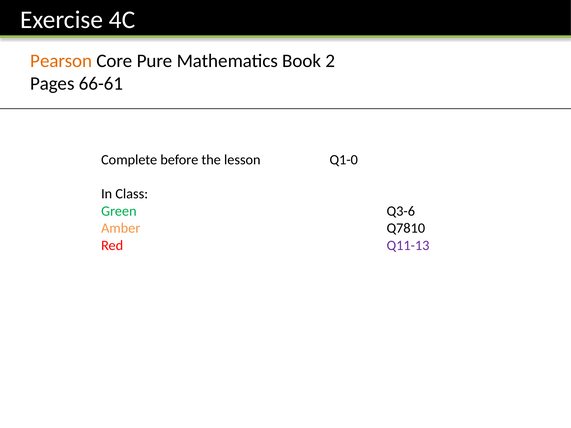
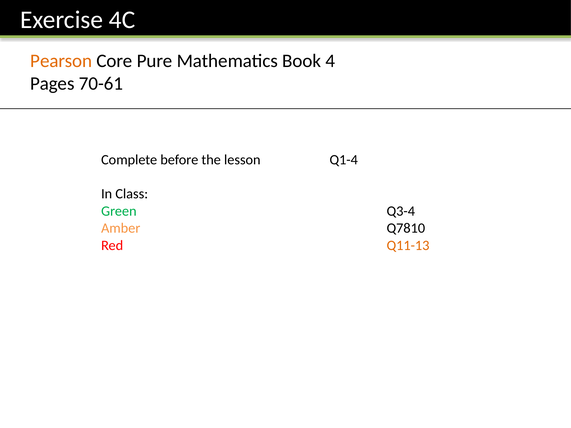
2: 2 -> 4 (330, 61)
66-61: 66-61 -> 70-61 (101, 84)
Q1-0: Q1-0 -> Q1-4 (344, 160)
Q3-6: Q3-6 -> Q3-4 (401, 211)
Q11-13 colour: purple -> orange (408, 245)
